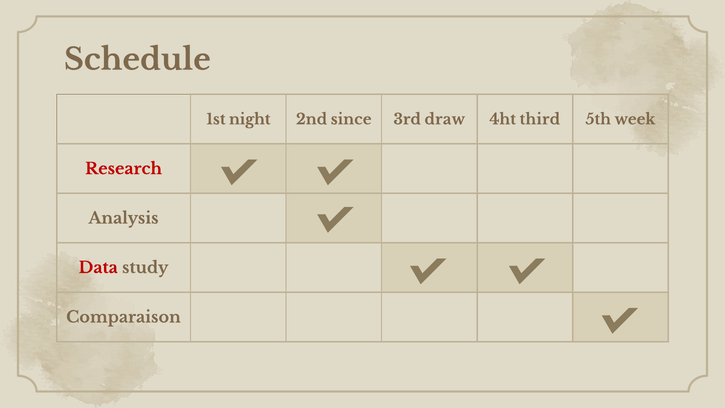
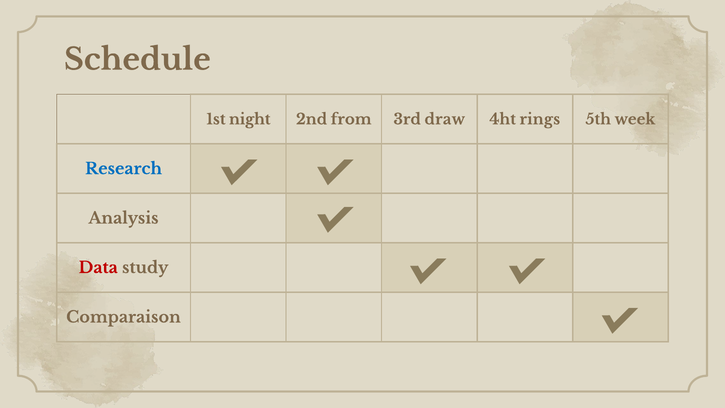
since: since -> from (351, 119)
third: third -> rings (540, 119)
Research colour: red -> blue (124, 169)
